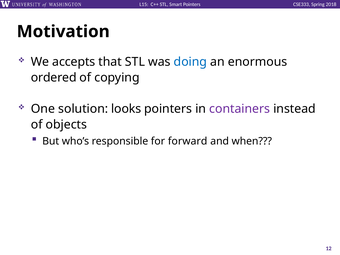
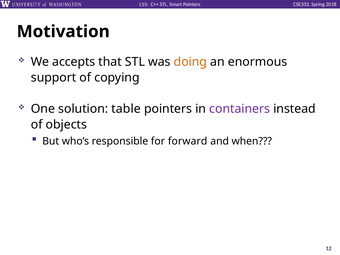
doing colour: blue -> orange (190, 62)
ordered: ordered -> support (54, 78)
looks: looks -> table (126, 109)
